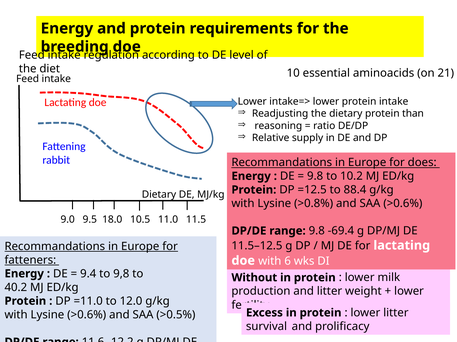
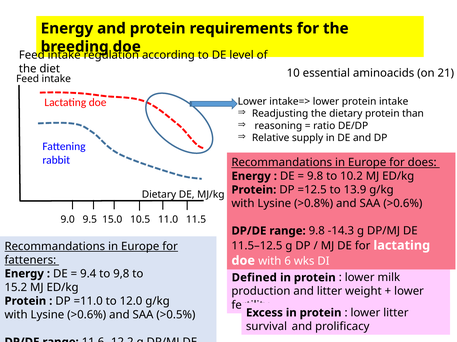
88.4: 88.4 -> 13.9 (355, 190)
18.0: 18.0 -> 15.0 (112, 220)
-69.4: -69.4 -> -14.3 (341, 231)
Without: Without -> Defined (254, 278)
40.2: 40.2 -> 15.2 (16, 288)
